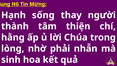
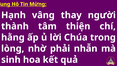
sống: sống -> vâng (43, 15)
